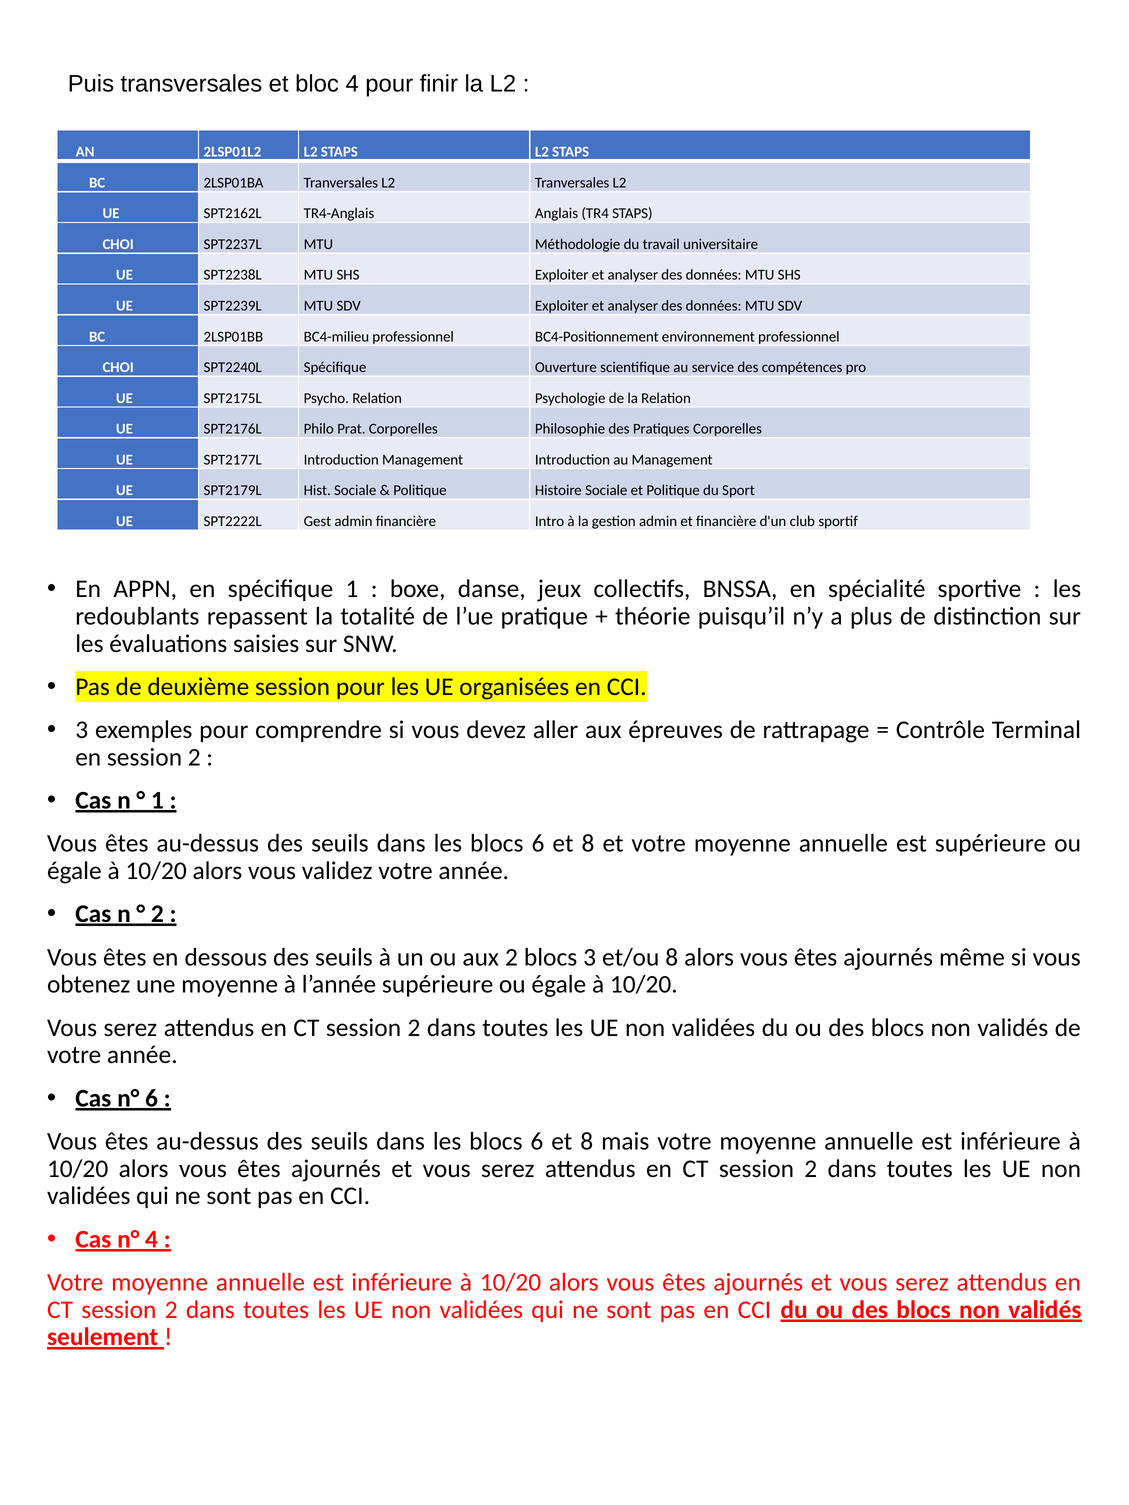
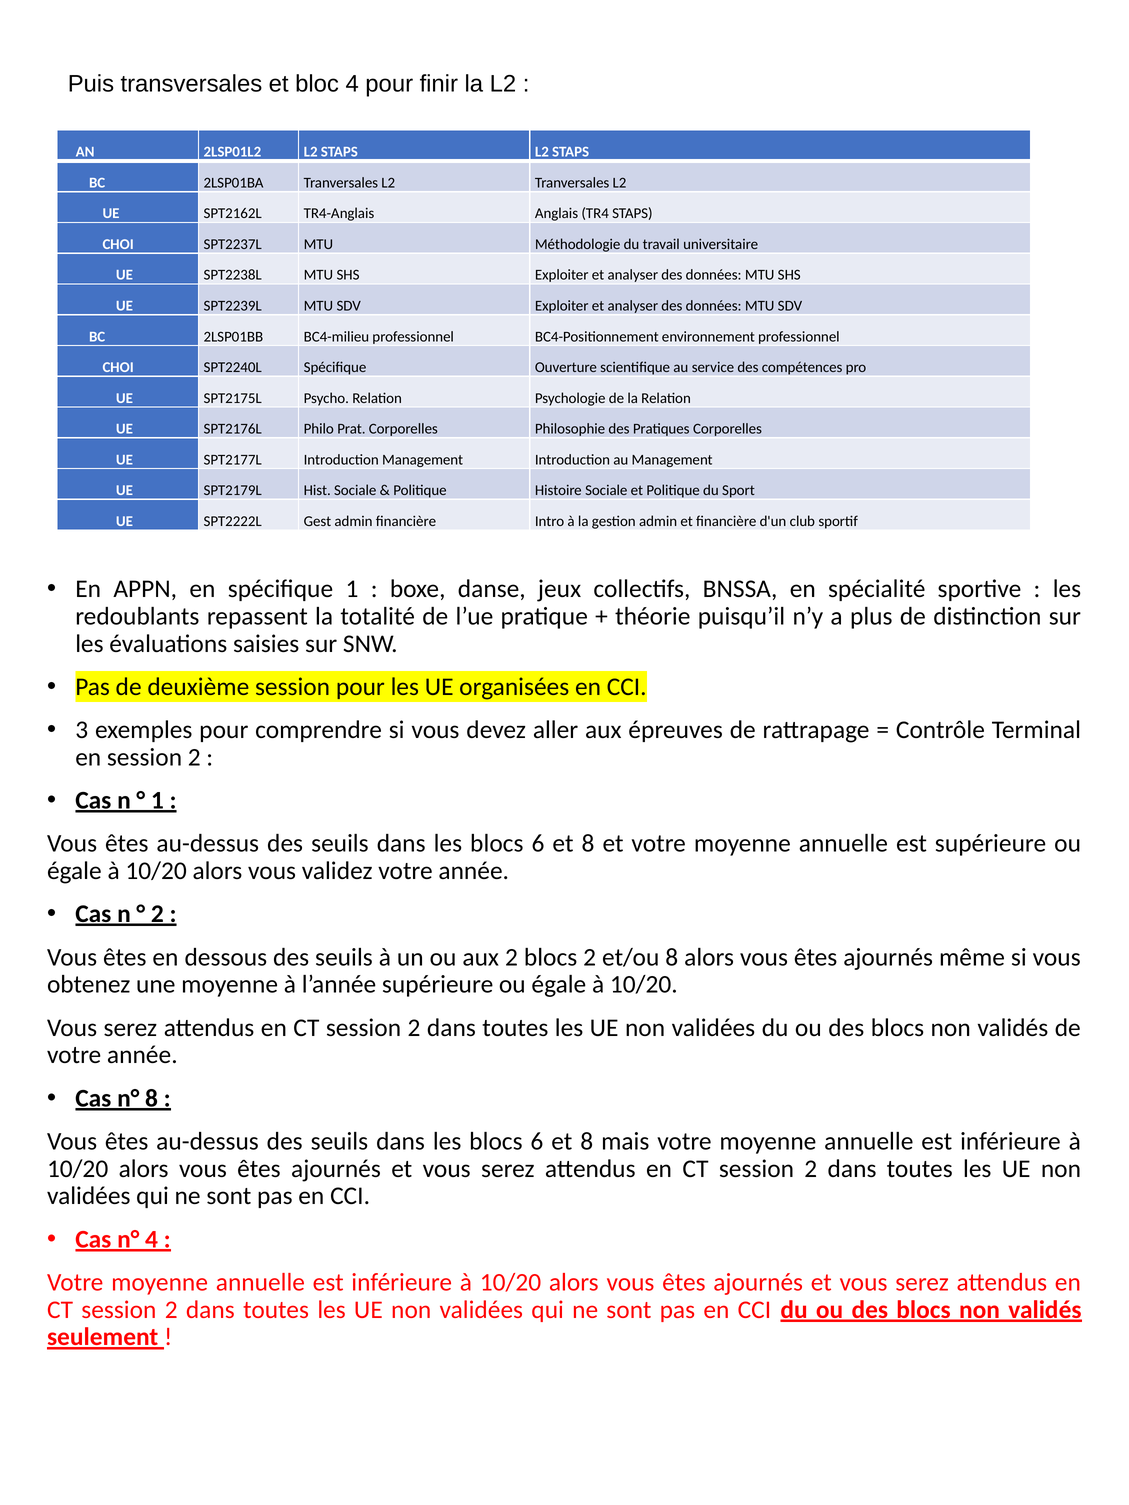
blocs 3: 3 -> 2 (590, 957)
n° 6: 6 -> 8 (152, 1098)
